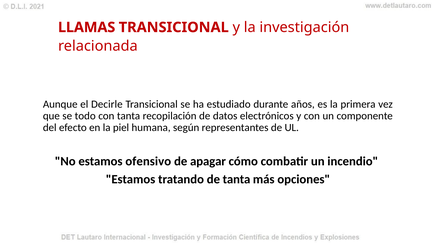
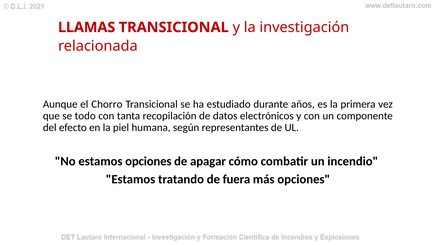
Decirle: Decirle -> Chorro (107, 104)
estamos ofensivo: ofensivo -> opciones (148, 161)
de tanta: tanta -> fuera (237, 180)
